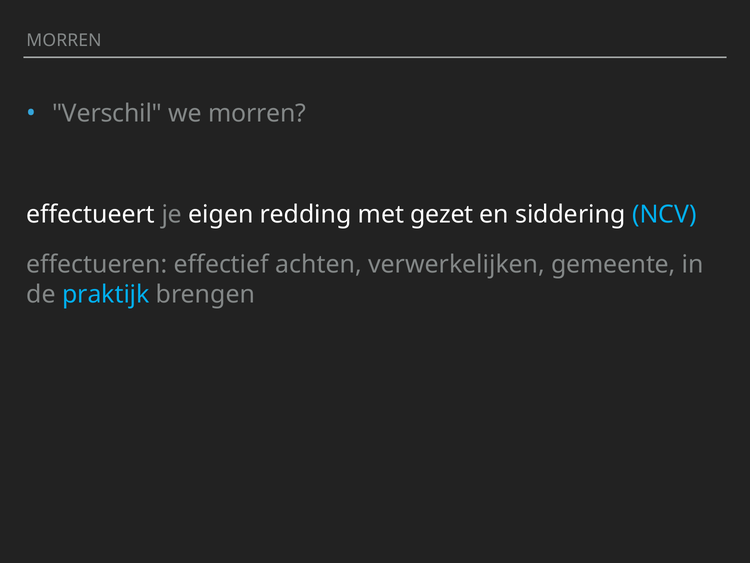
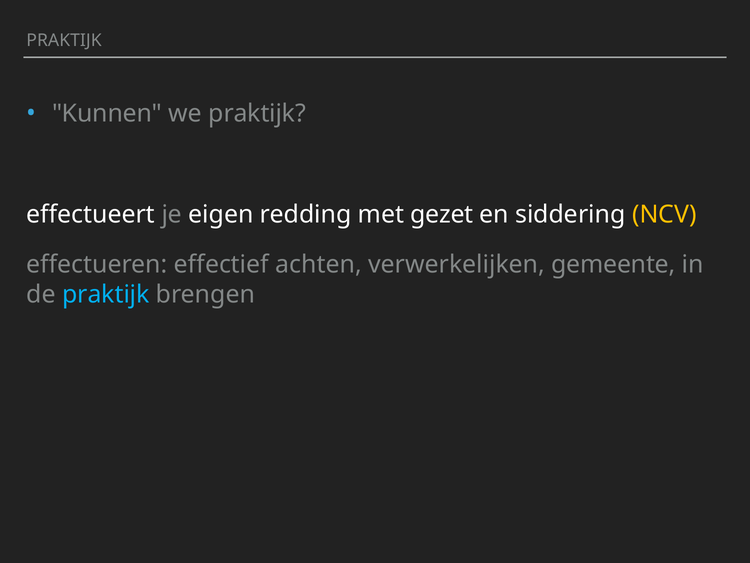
MORREN: MORREN -> PRAKTIJK (64, 41)
Verschil: Verschil -> Kunnen (107, 113)
we morren: morren -> praktijk (257, 113)
NCV colour: light blue -> yellow (664, 214)
